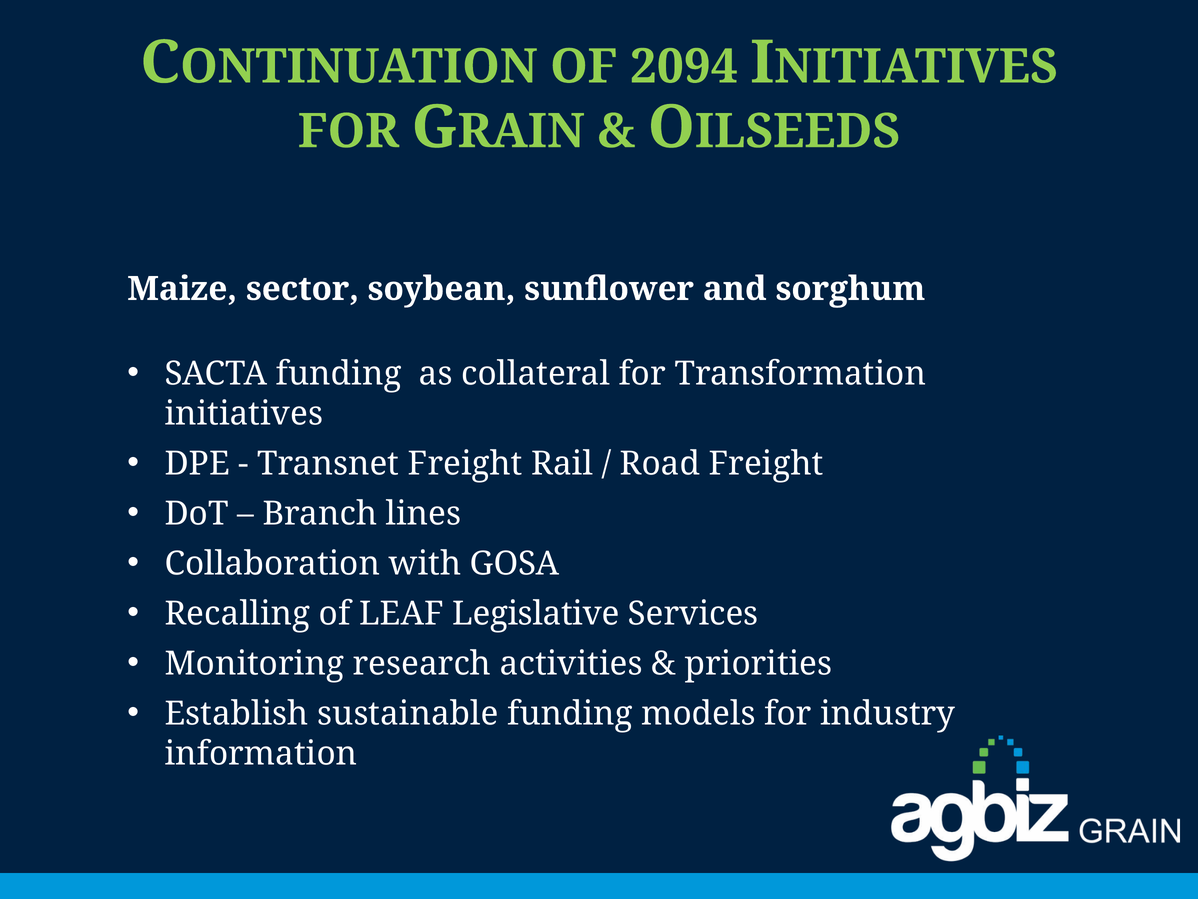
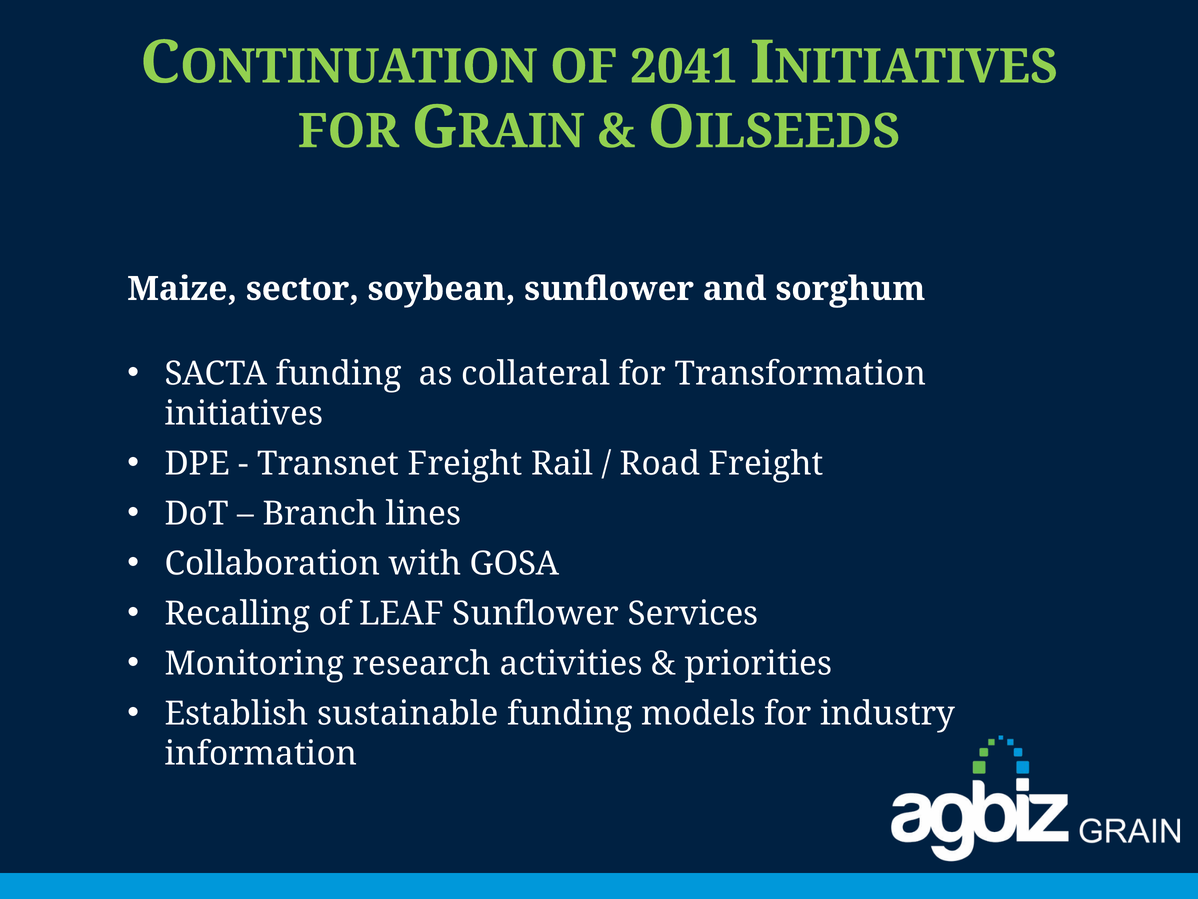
2094: 2094 -> 2041 (684, 67)
LEAF Legislative: Legislative -> Sunflower (536, 613)
